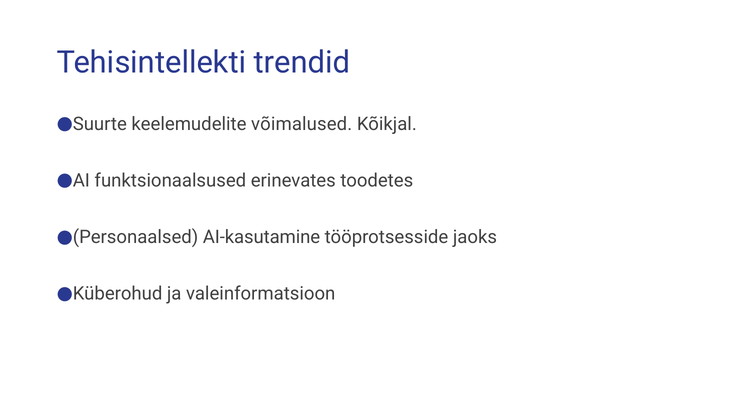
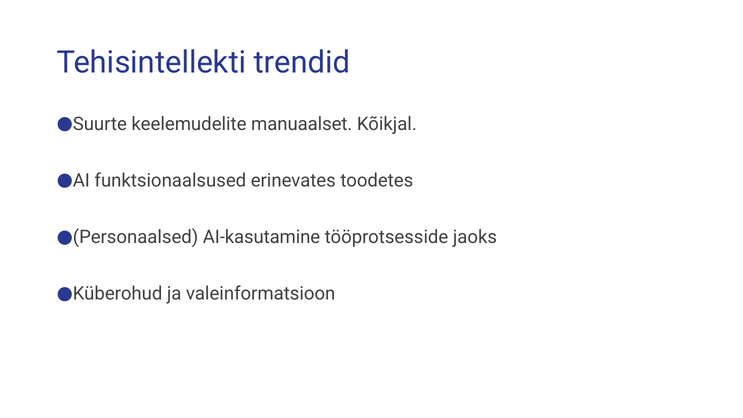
võimalused: võimalused -> manuaalset (302, 124)
